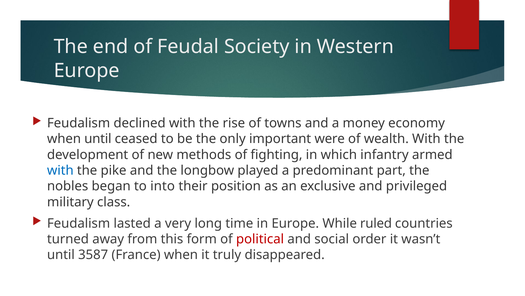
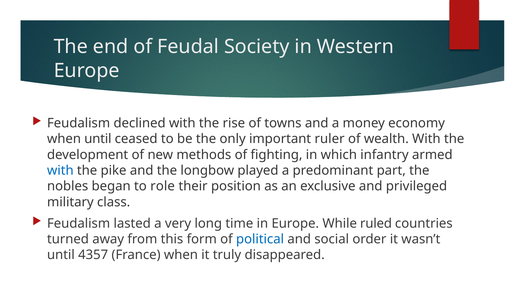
were: were -> ruler (330, 139)
into: into -> role (163, 186)
political colour: red -> blue (260, 239)
3587: 3587 -> 4357 (93, 254)
